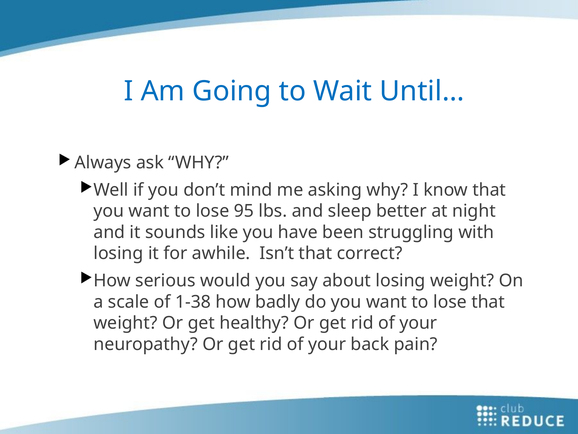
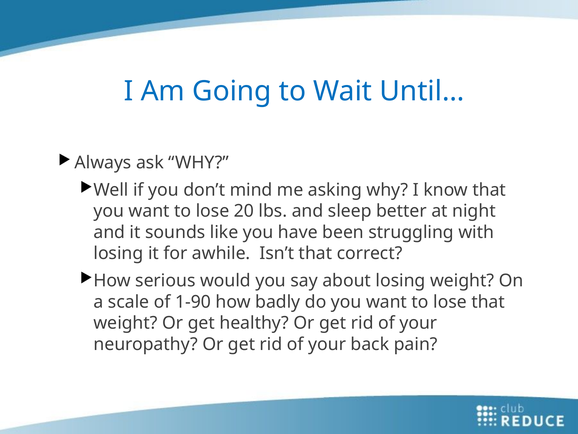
95: 95 -> 20 (244, 211)
1-38: 1-38 -> 1-90 (193, 302)
